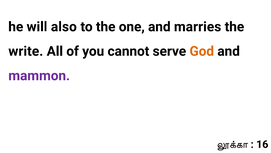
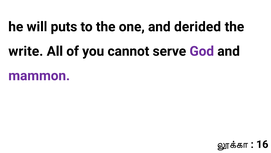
also: also -> puts (64, 27)
marries: marries -> derided (198, 27)
God colour: orange -> purple (202, 51)
